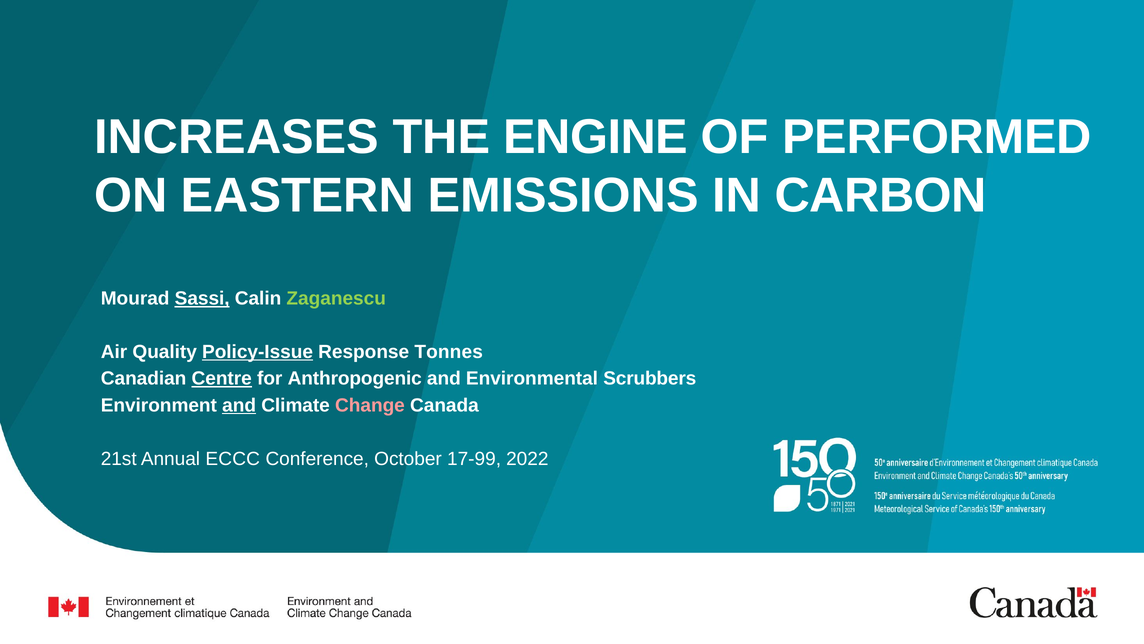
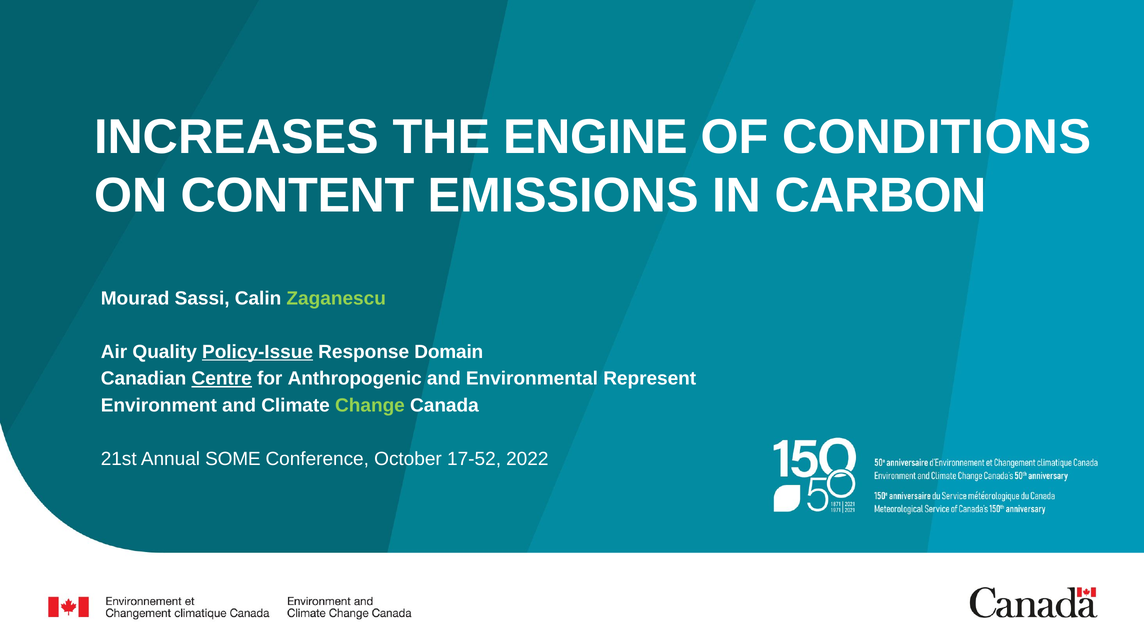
PERFORMED: PERFORMED -> CONDITIONS (937, 137)
EASTERN: EASTERN -> CONTENT (298, 196)
Sassi underline: present -> none (202, 298)
Tonnes: Tonnes -> Domain (449, 352)
Scrubbers: Scrubbers -> Represent (650, 378)
and underline: present -> none (239, 405)
Change colour: pink -> light green (370, 405)
ECCC: ECCC -> SOME (233, 458)
17-99: 17-99 -> 17-52 (474, 458)
